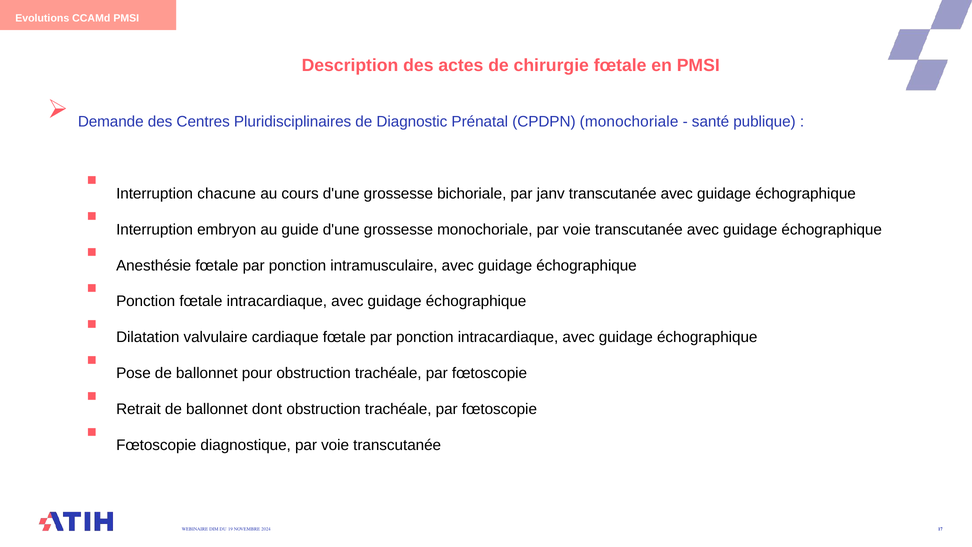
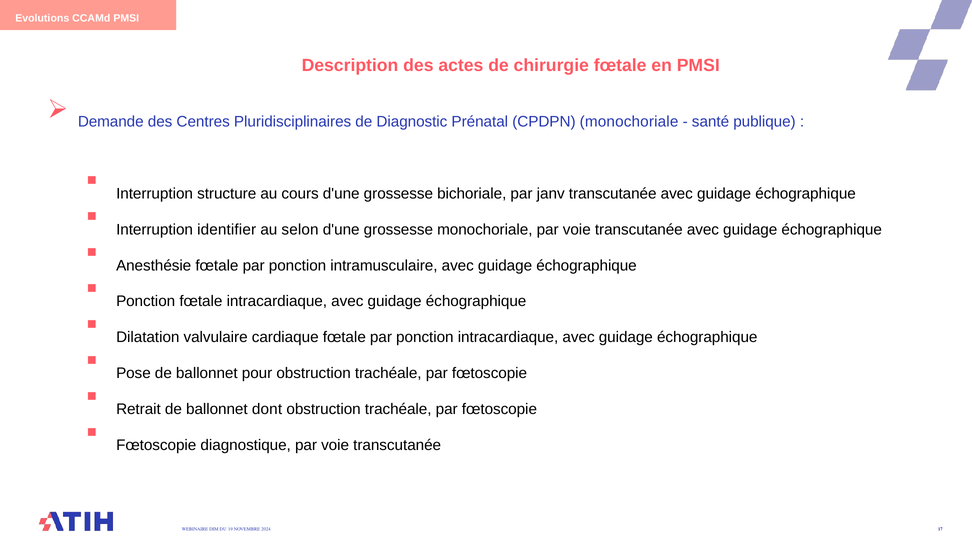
chacune: chacune -> structure (227, 193)
embryon: embryon -> identifier (227, 229)
guide: guide -> selon (300, 229)
